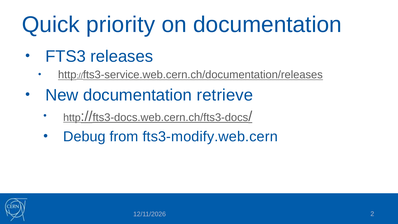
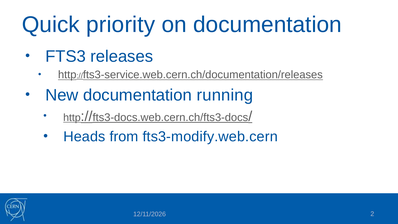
retrieve: retrieve -> running (225, 95)
Debug: Debug -> Heads (84, 137)
